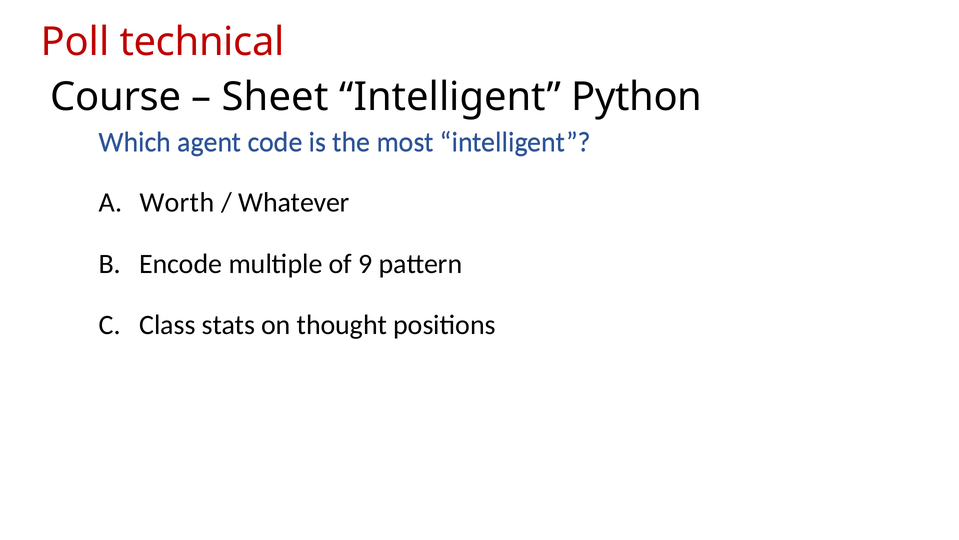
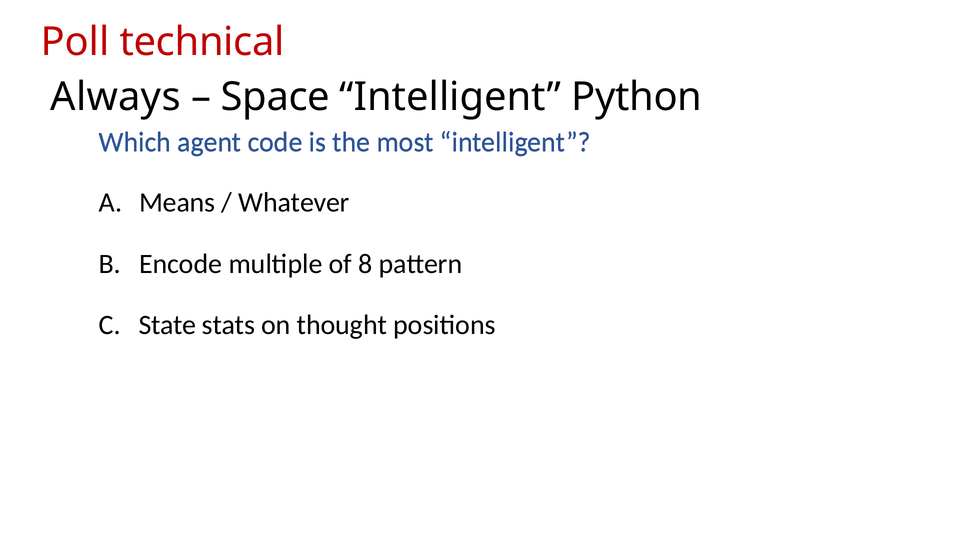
Course: Course -> Always (116, 97)
Sheet: Sheet -> Space (275, 97)
Worth: Worth -> Means (177, 202)
9: 9 -> 8 (365, 264)
Class: Class -> State (168, 325)
